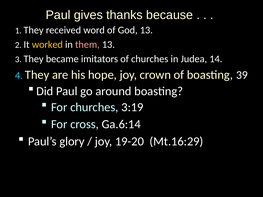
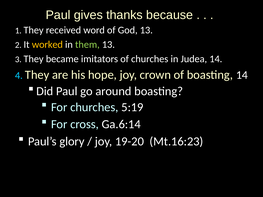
them colour: pink -> light green (87, 45)
boasting 39: 39 -> 14 (242, 75)
3:19: 3:19 -> 5:19 (132, 107)
Mt.16:29: Mt.16:29 -> Mt.16:23 (176, 142)
